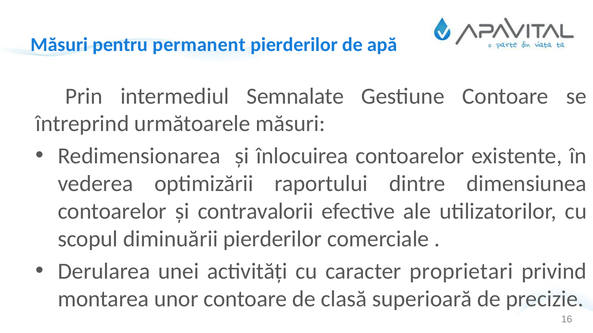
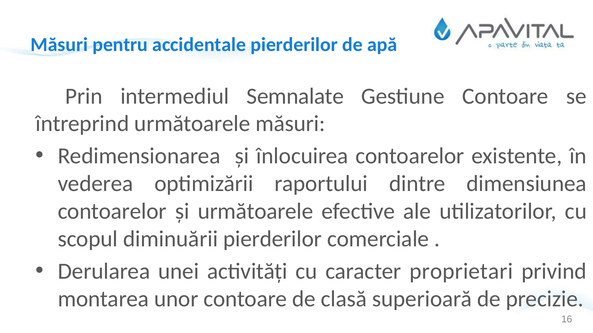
permanent: permanent -> accidentale (199, 45)
și contravalorii: contravalorii -> următoarele (255, 212)
